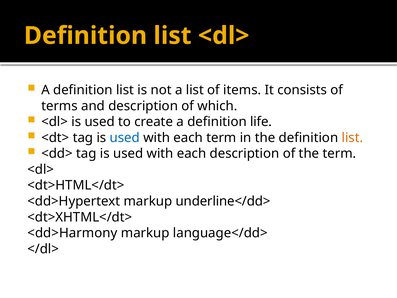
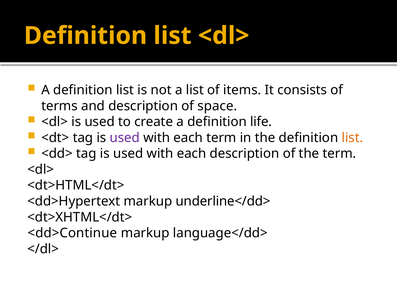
which: which -> space (217, 106)
used colour: blue -> purple (125, 138)
<dd>Harmony: <dd>Harmony -> <dd>Continue (72, 233)
